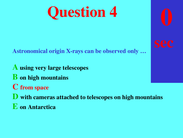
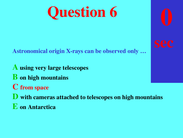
Question 4: 4 -> 6 (113, 12)
